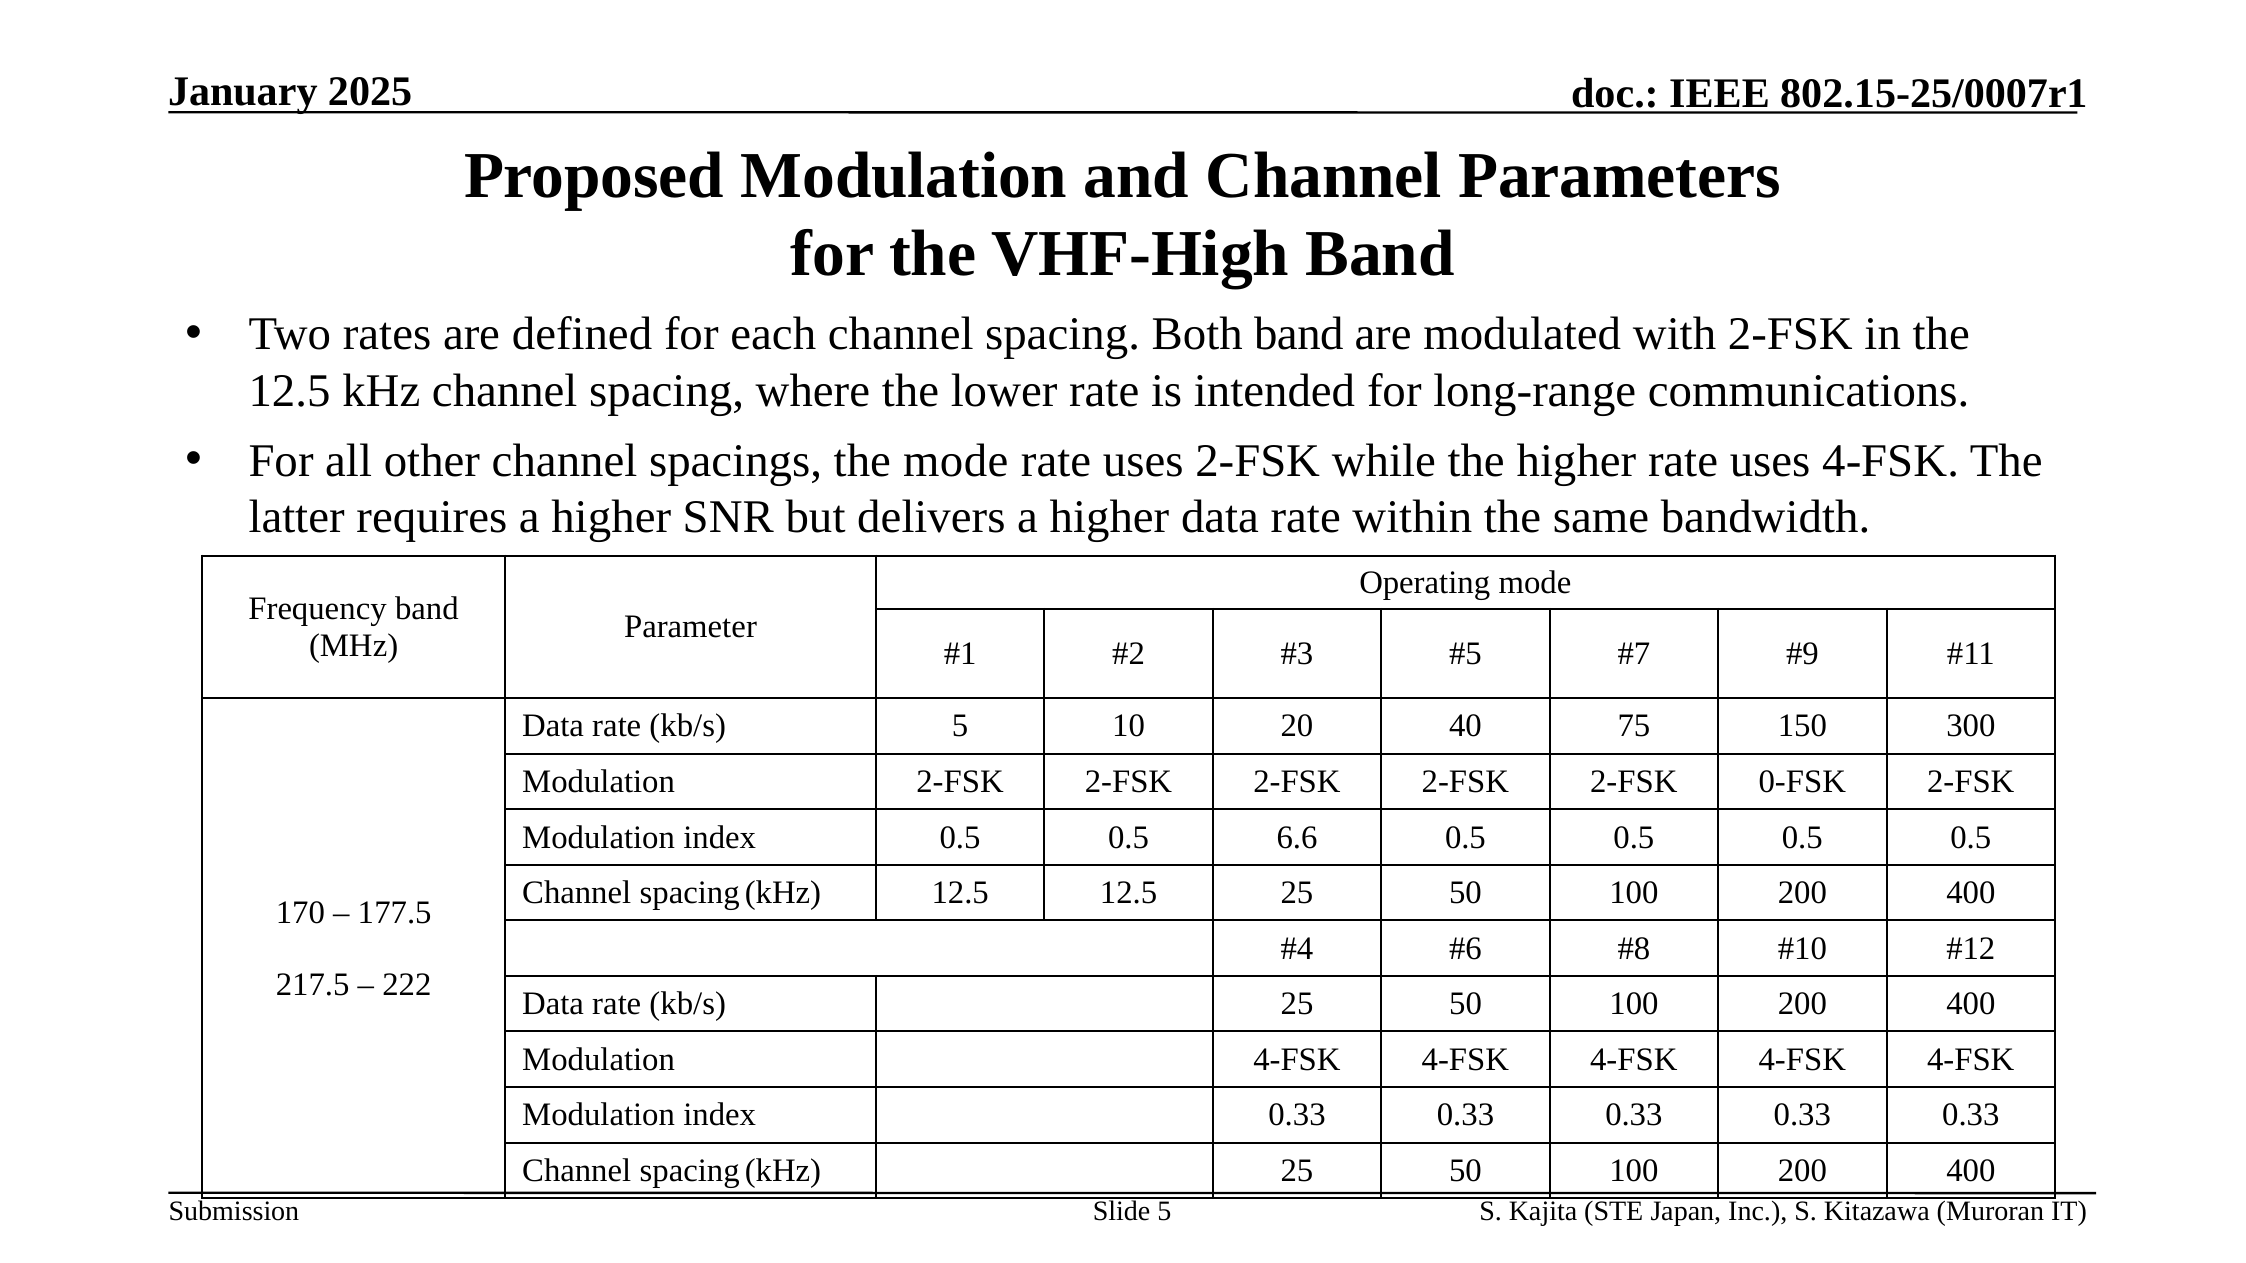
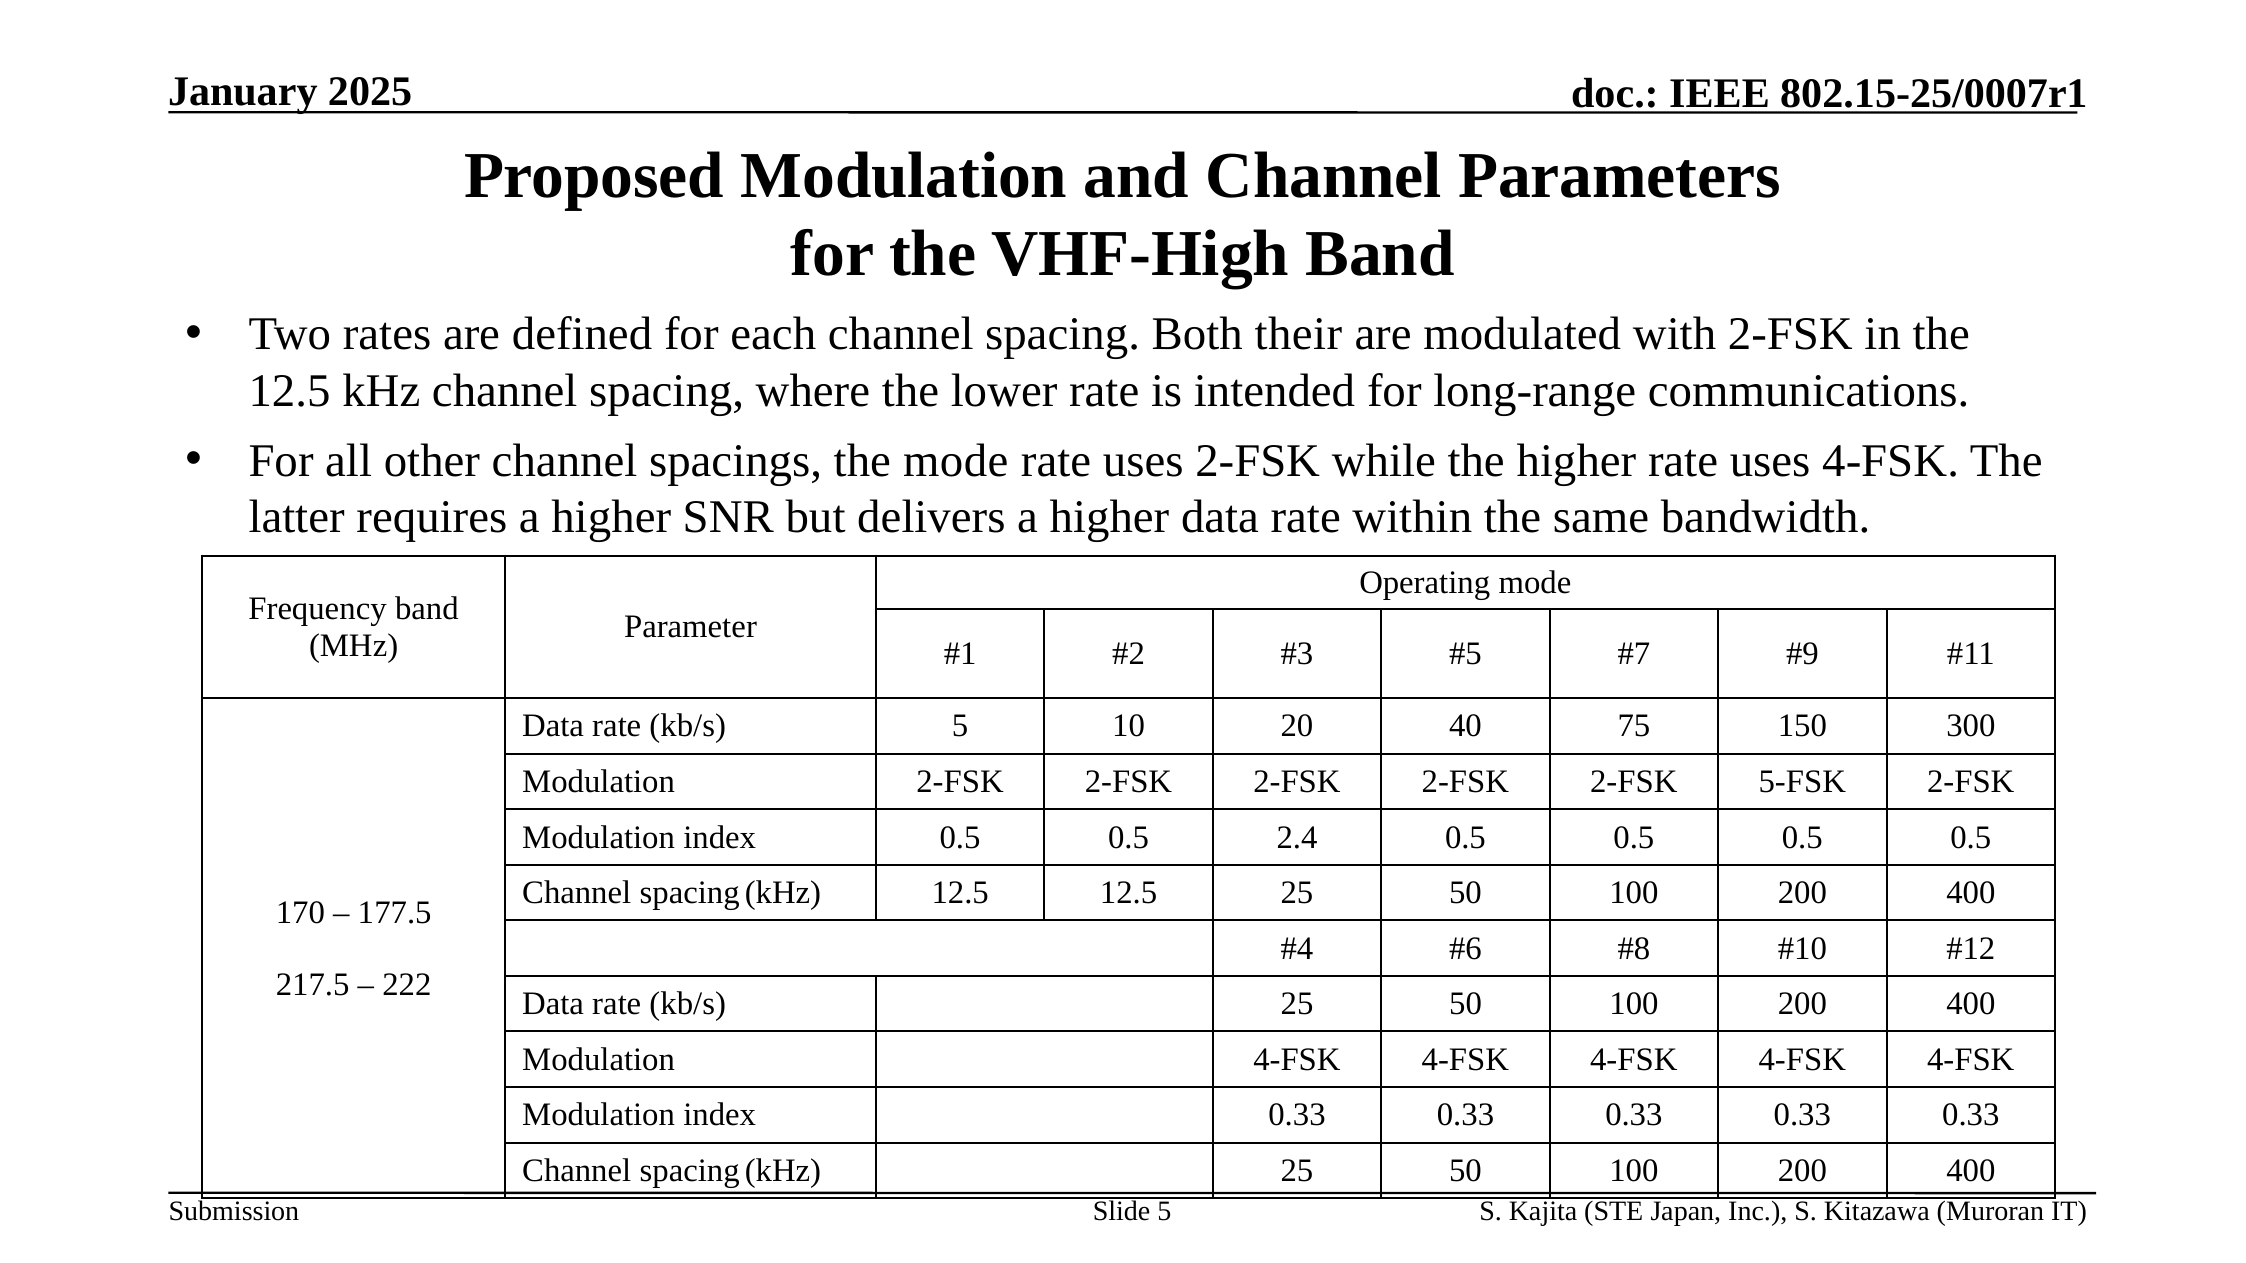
Both band: band -> their (1298, 335)
0-FSK: 0-FSK -> 5-FSK (1802, 782)
6.6: 6.6 -> 2.4 (1297, 838)
